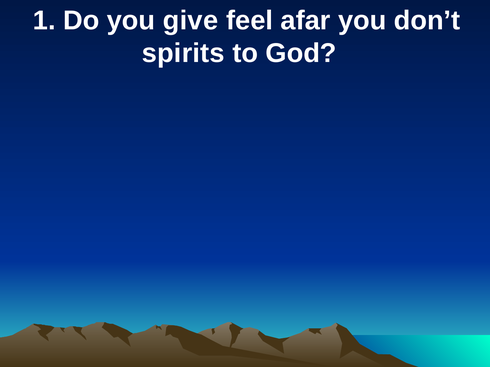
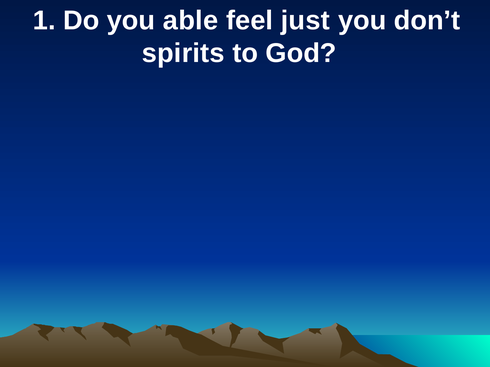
give: give -> able (191, 21)
afar: afar -> just (305, 21)
